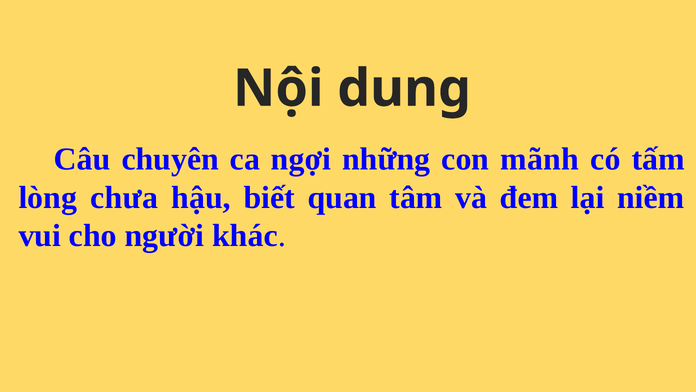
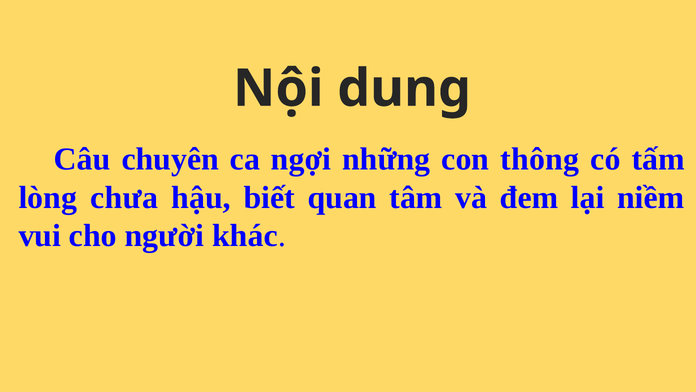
mãnh: mãnh -> thông (540, 159)
